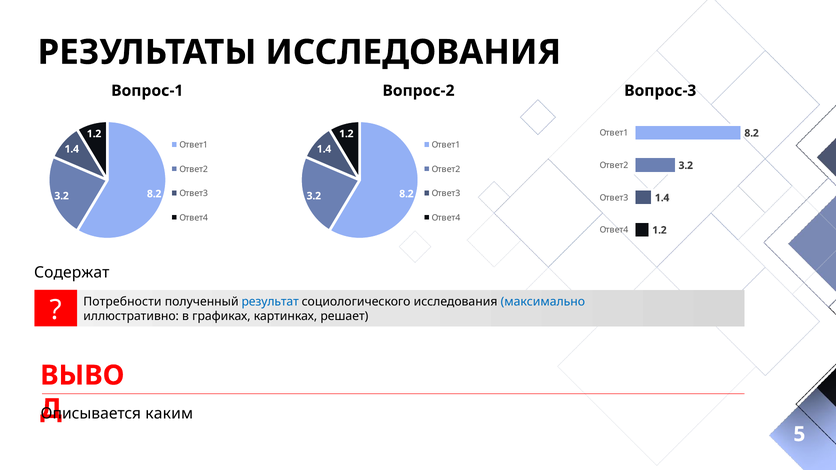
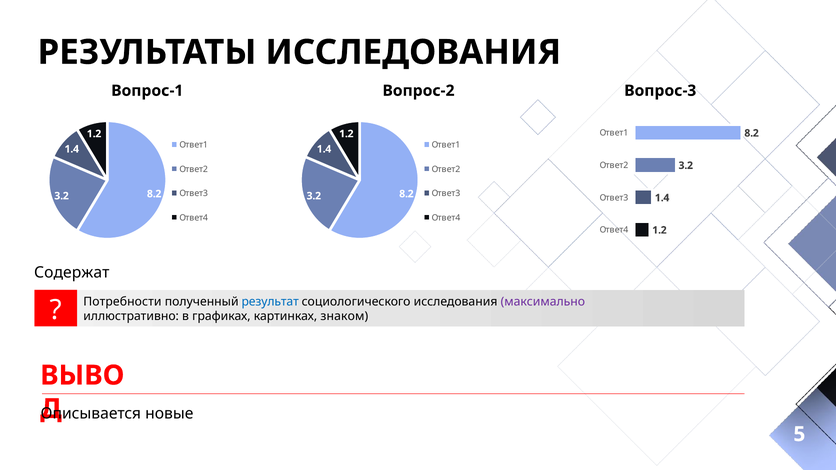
максимально colour: blue -> purple (543, 302)
решает: решает -> знаком (344, 317)
каким: каким -> новые (169, 414)
